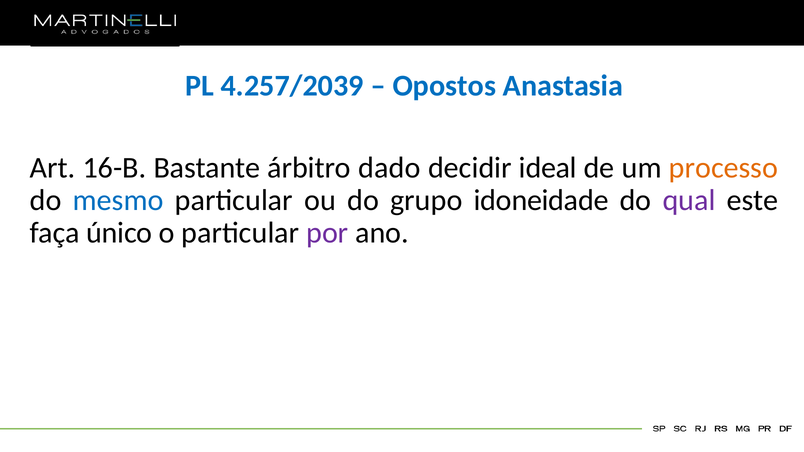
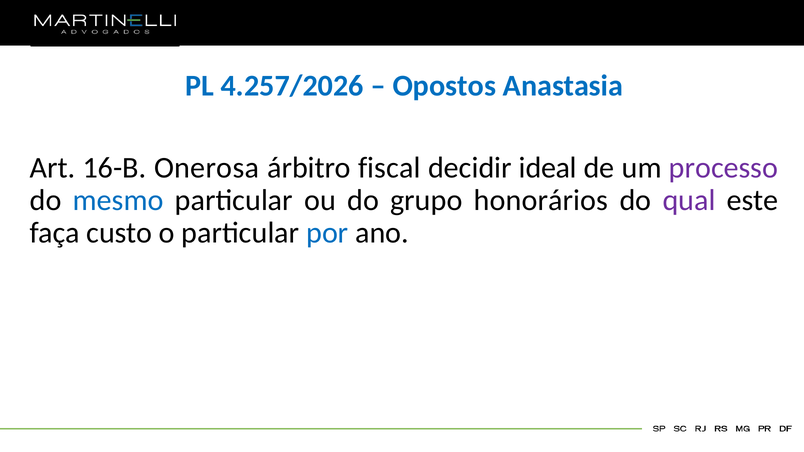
4.257/2039: 4.257/2039 -> 4.257/2026 (292, 86)
Bastante: Bastante -> Onerosa (207, 168)
dado: dado -> fiscal (389, 168)
processo colour: orange -> purple (723, 168)
idoneidade: idoneidade -> honorários (541, 201)
único: único -> custo (119, 233)
por colour: purple -> blue (327, 233)
